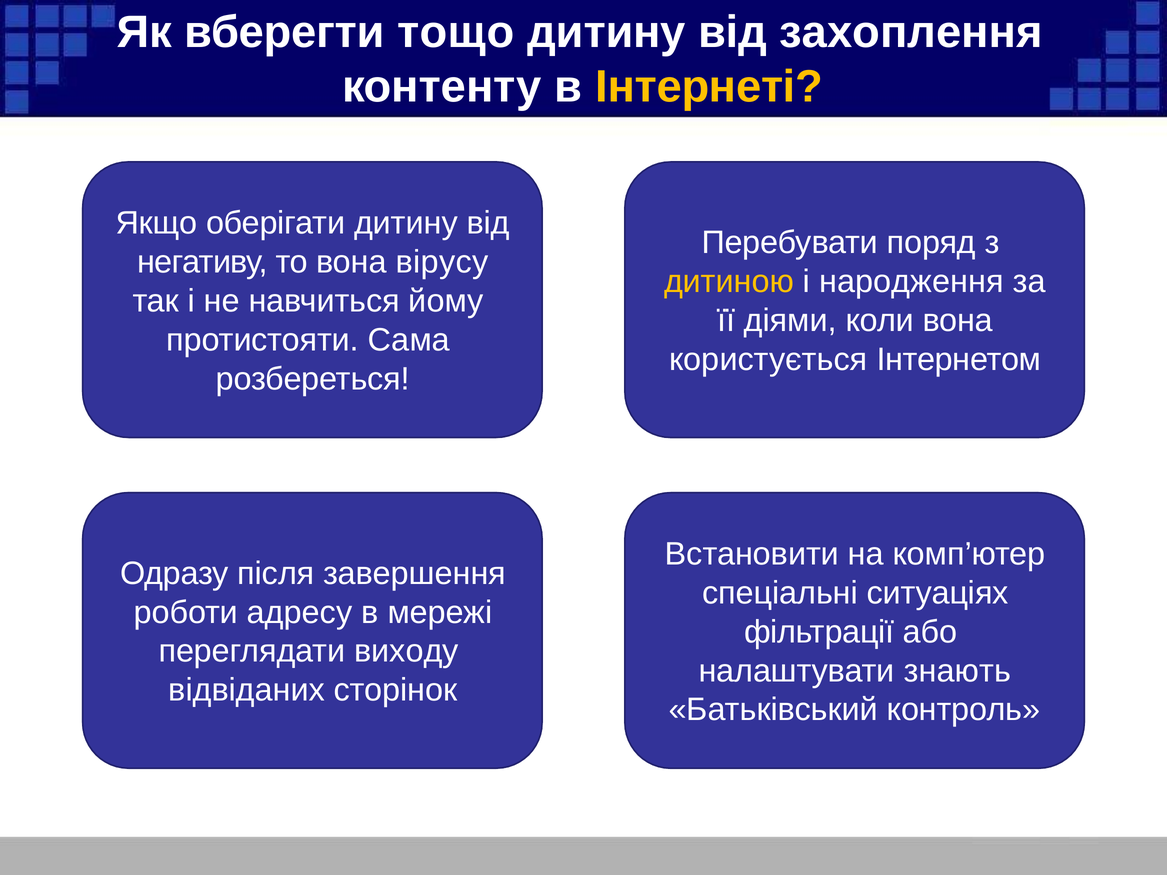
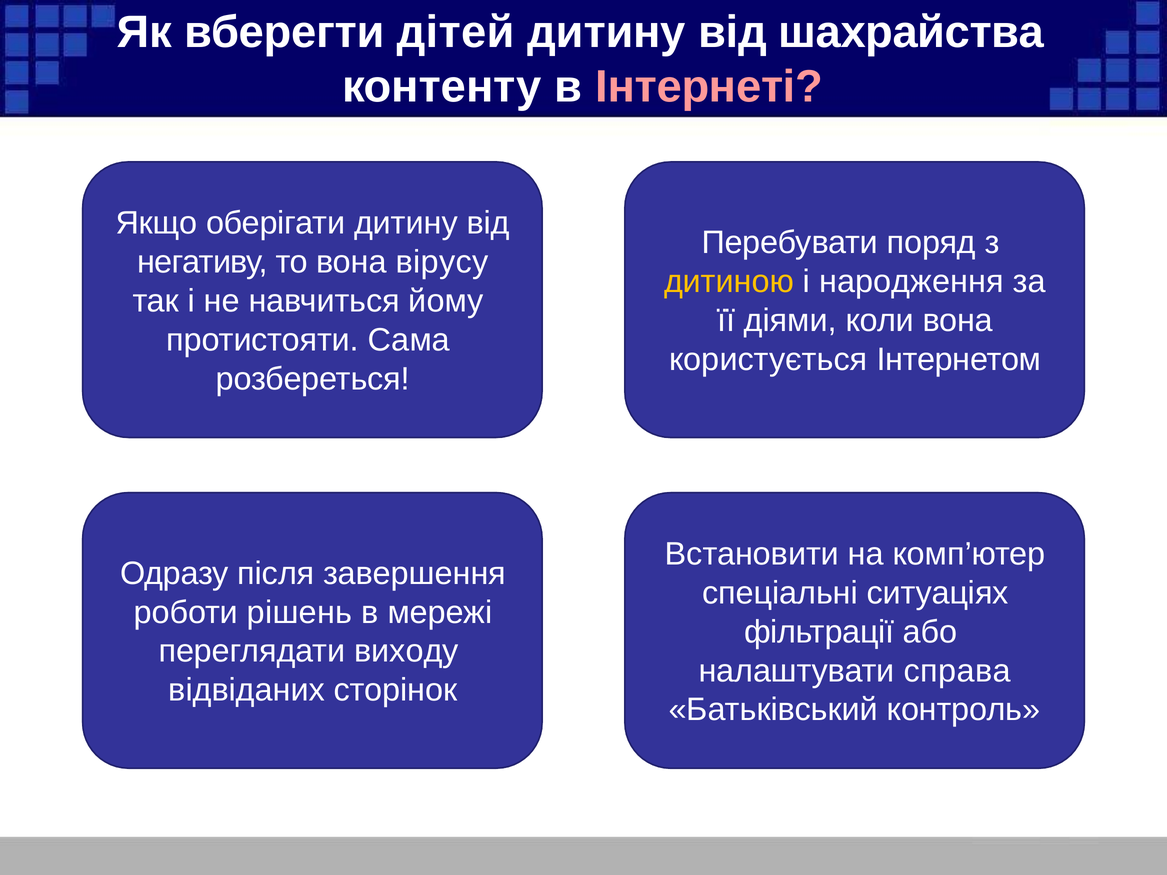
тощо: тощо -> дітей (456, 32)
захоплення: захоплення -> шахрайства (911, 32)
Інтернеті colour: yellow -> pink (709, 87)
адресу: адресу -> рішень (299, 613)
знають: знають -> справа (957, 671)
